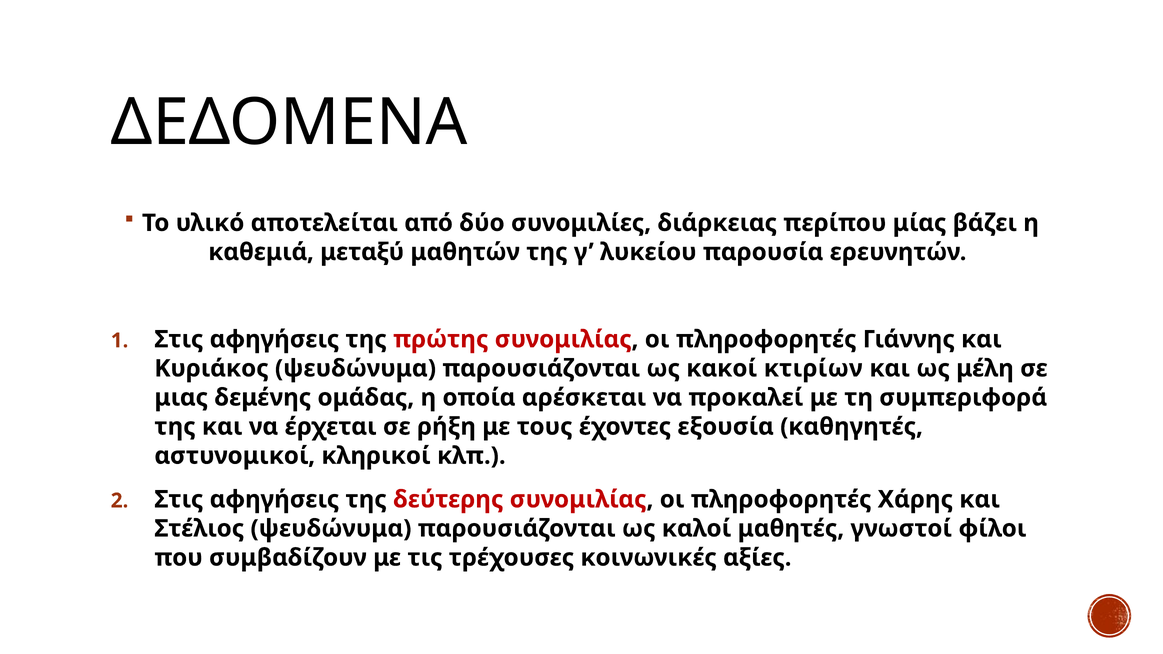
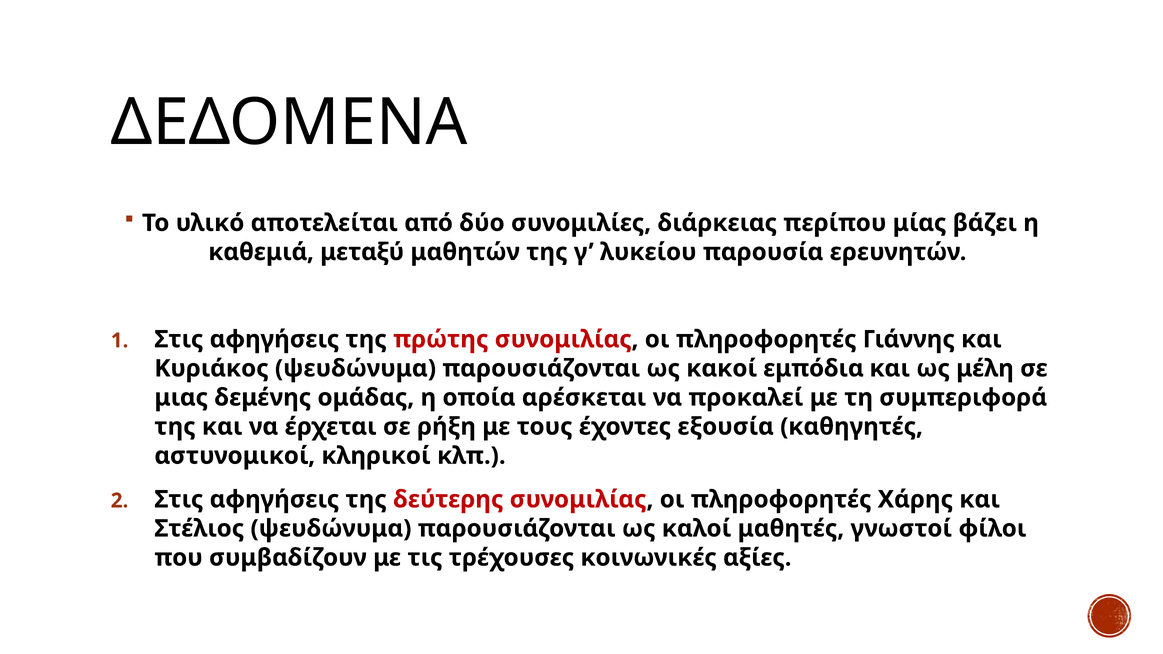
κτιρίων: κτιρίων -> εμπόδια (813, 369)
